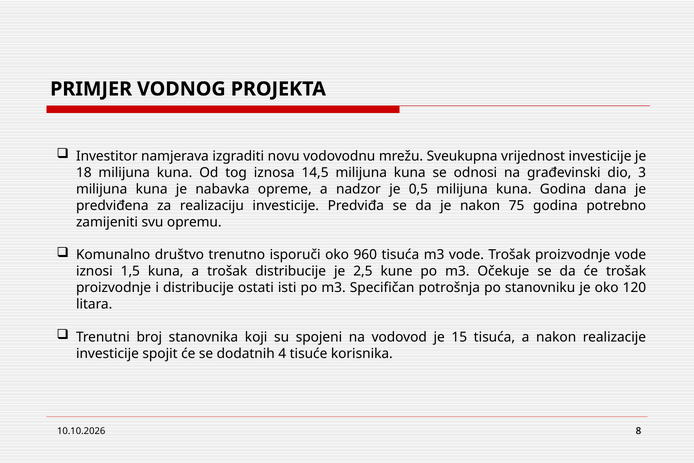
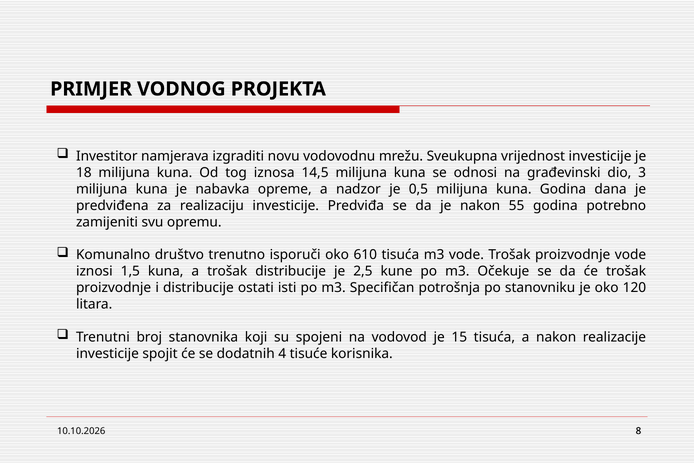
75: 75 -> 55 (517, 205)
960: 960 -> 610 (365, 255)
